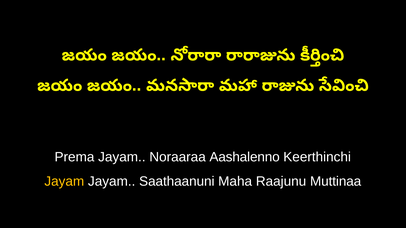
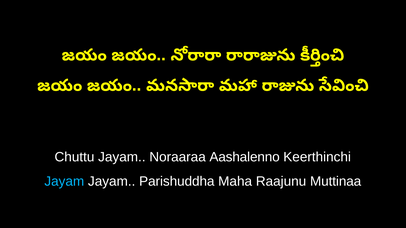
Prema: Prema -> Chuttu (74, 157)
Jayam colour: yellow -> light blue (64, 182)
Saathaanuni: Saathaanuni -> Parishuddha (177, 182)
